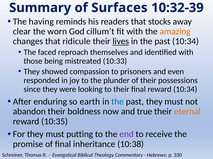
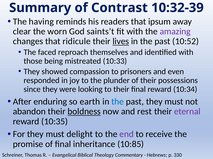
Surfaces: Surfaces -> Contrast (119, 8)
stocks: stocks -> ipsum (159, 22)
cillum’t: cillum’t -> saints’t (101, 32)
amazing colour: orange -> purple (175, 32)
past 10:34: 10:34 -> 10:52 (186, 42)
boldness underline: none -> present (84, 112)
true: true -> rest (145, 112)
eternal colour: orange -> purple (187, 112)
putting: putting -> delight (80, 135)
10:38: 10:38 -> 10:85 (131, 145)
